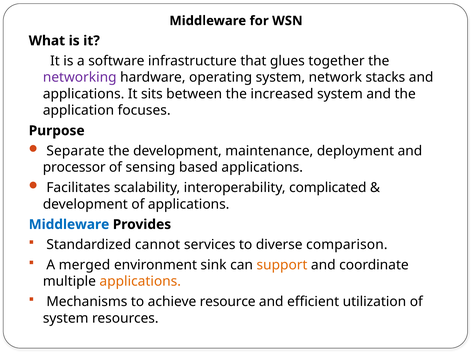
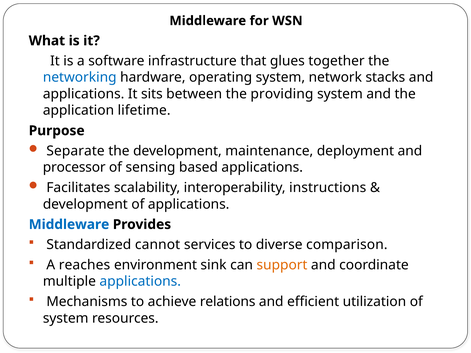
networking colour: purple -> blue (80, 78)
increased: increased -> providing (282, 94)
focuses: focuses -> lifetime (144, 110)
complicated: complicated -> instructions (328, 188)
merged: merged -> reaches (84, 265)
applications colour: orange -> blue (140, 282)
resource: resource -> relations (228, 302)
